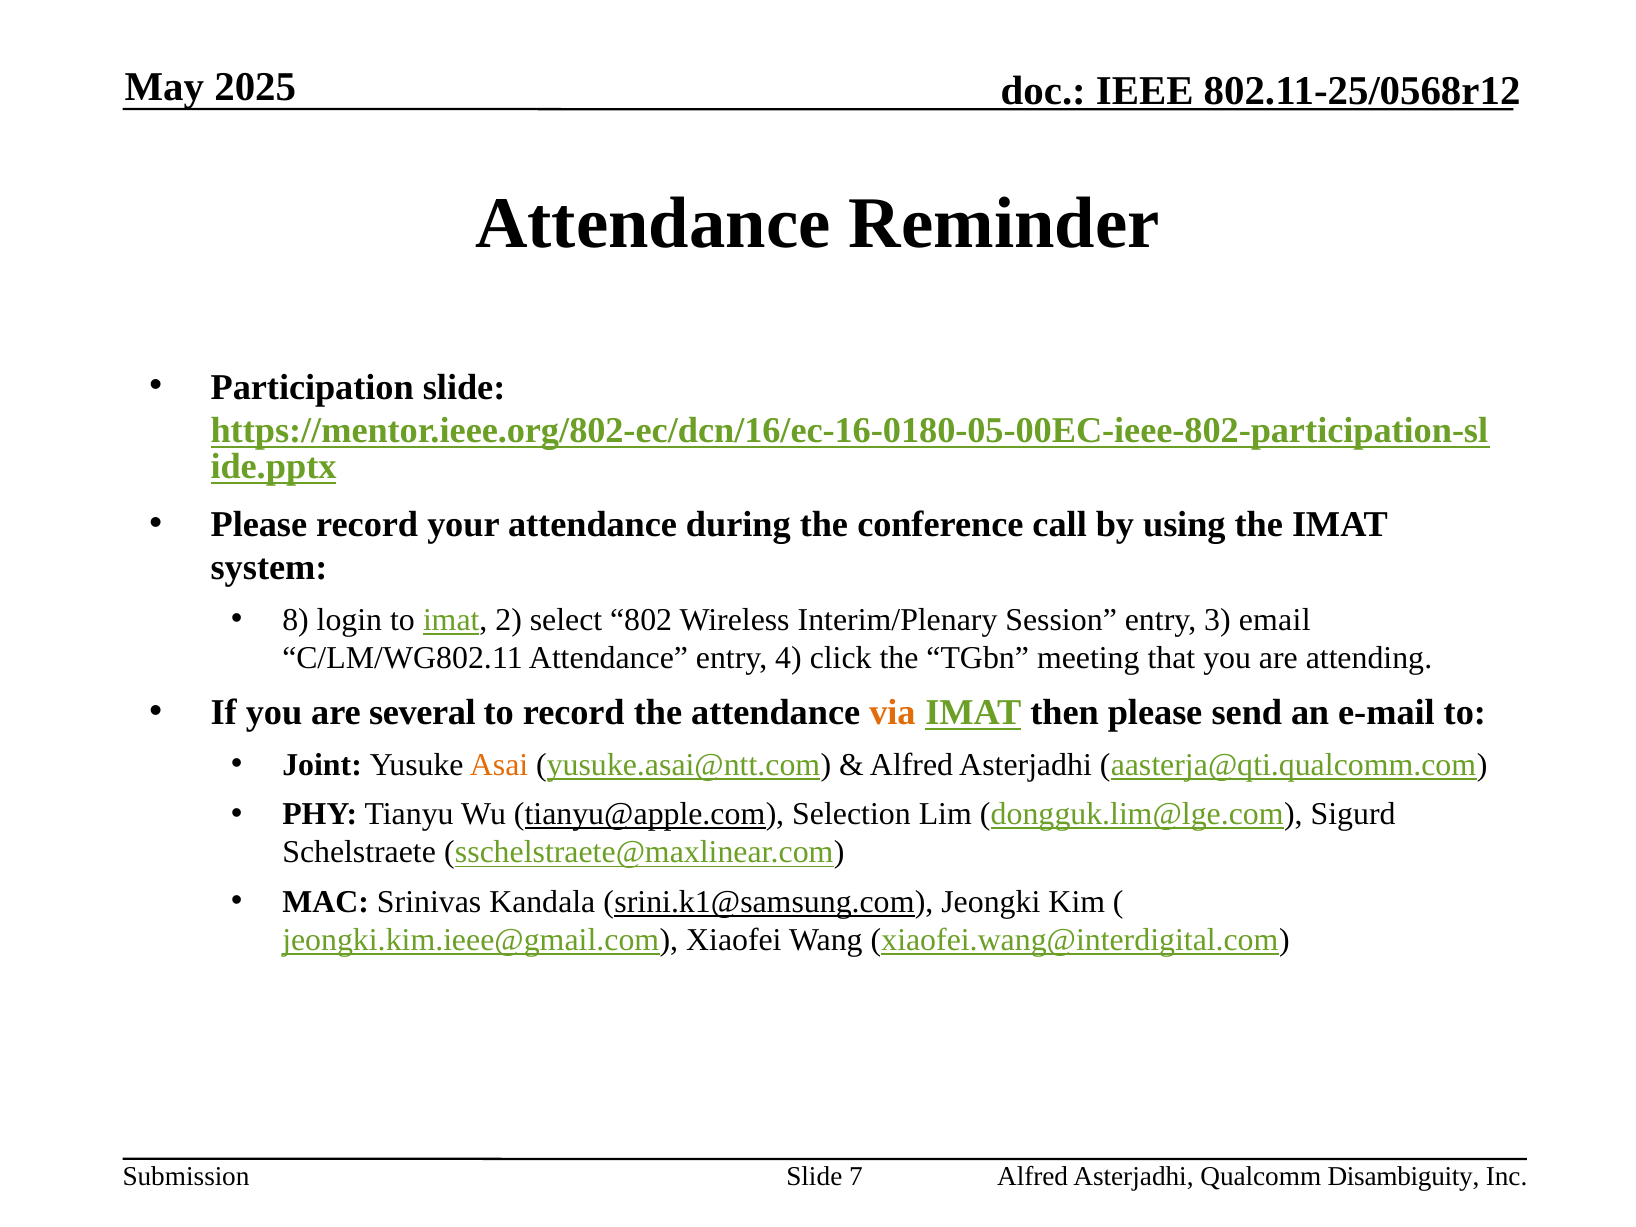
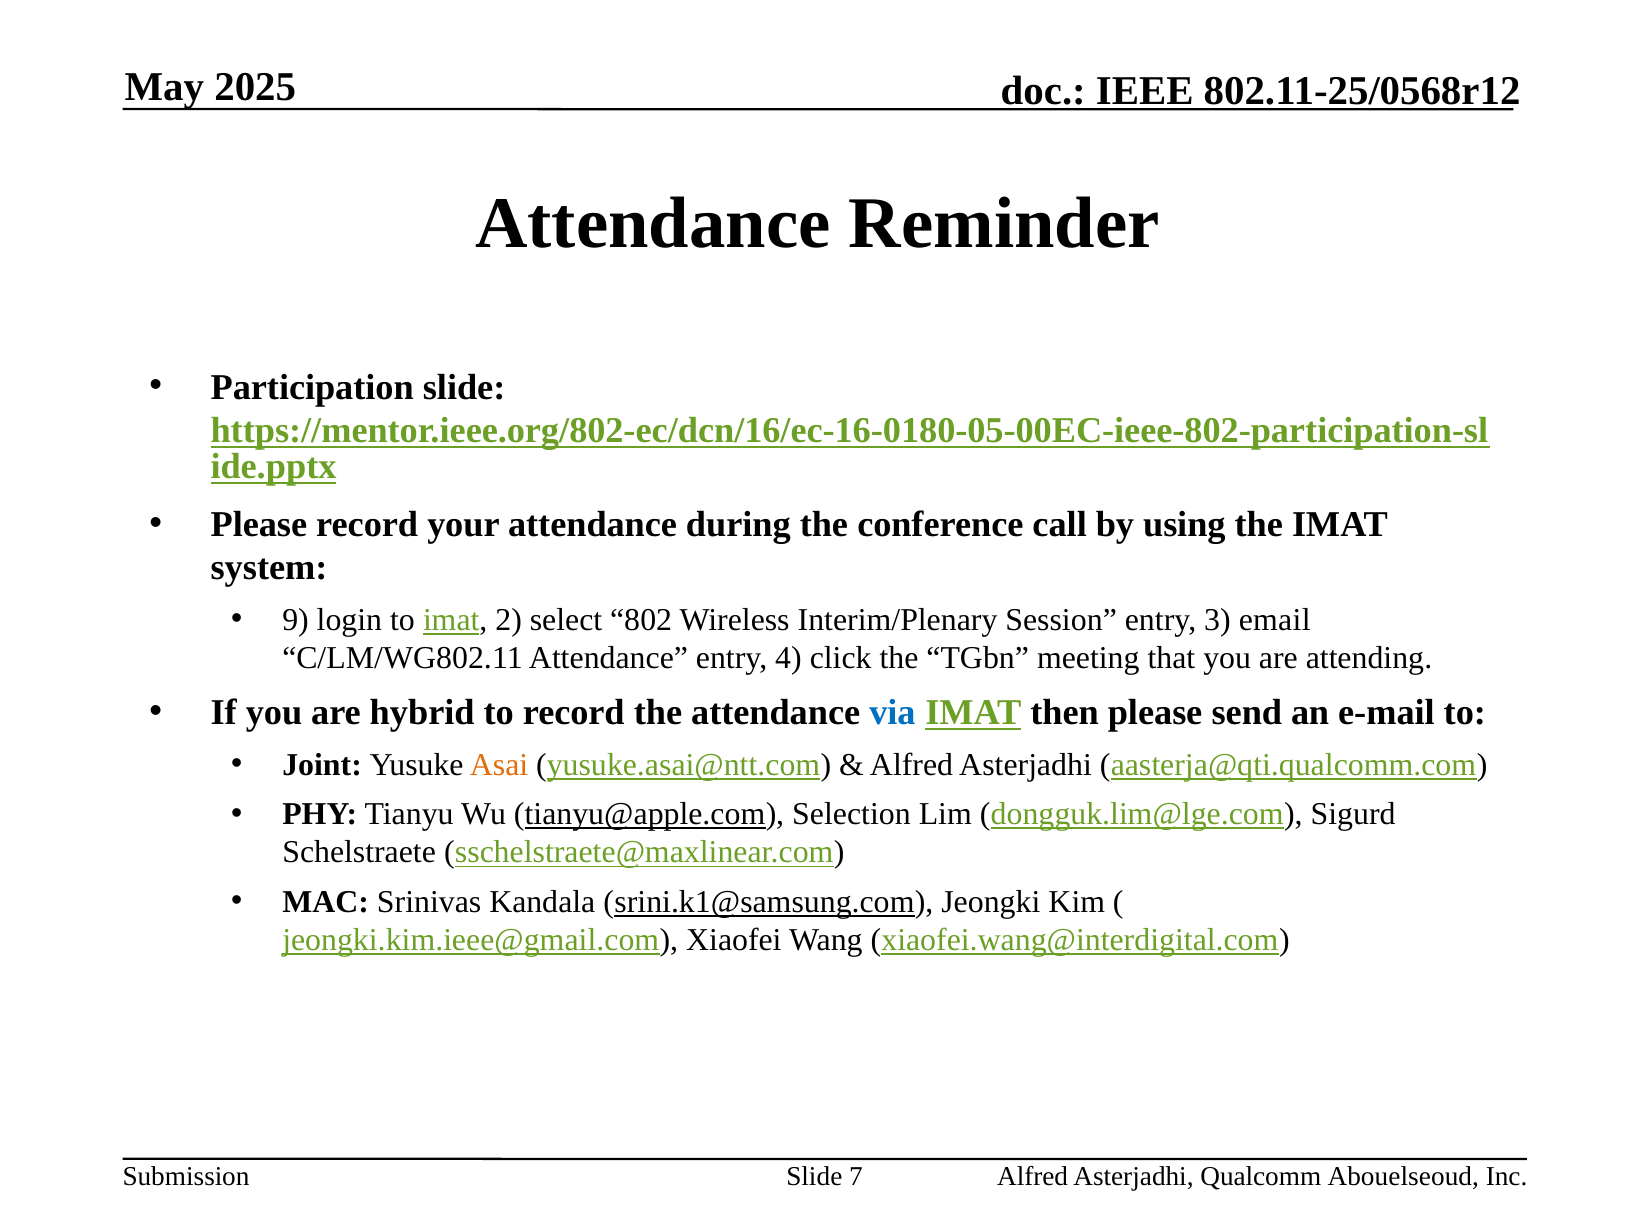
8: 8 -> 9 (296, 620)
several: several -> hybrid (422, 713)
via colour: orange -> blue (892, 713)
Disambiguity: Disambiguity -> Abouelseoud (1403, 1177)
